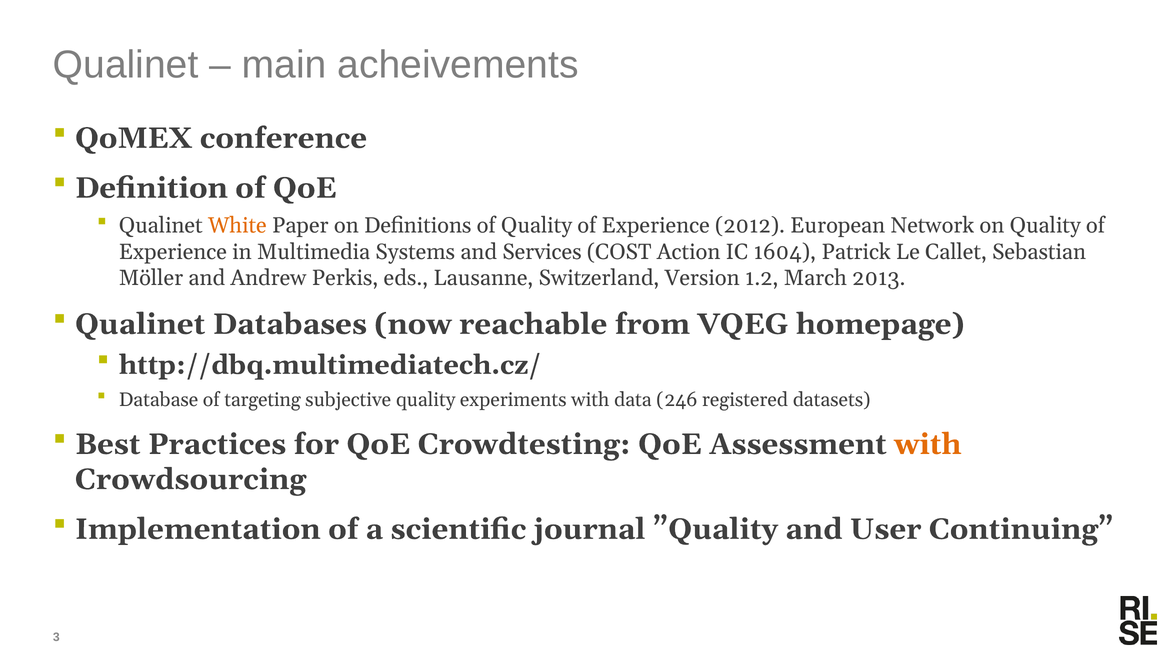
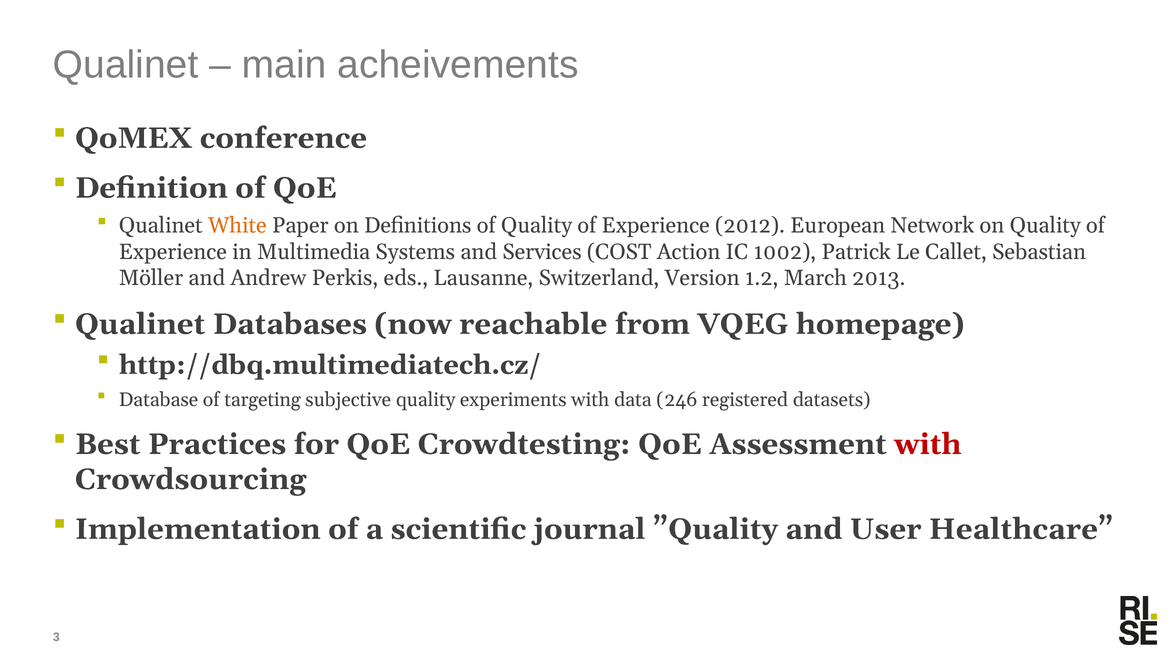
1604: 1604 -> 1002 (785, 252)
with colour: orange -> red (928, 444)
Continuing: Continuing -> Healthcare (1021, 529)
